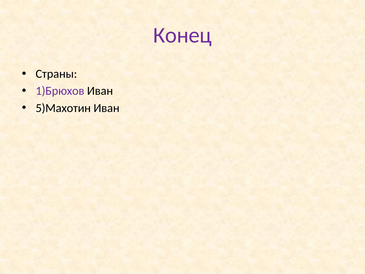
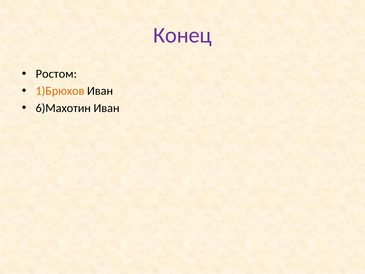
Страны: Страны -> Ростом (56, 74)
1)Брюхов colour: purple -> orange (60, 91)
5)Махотин: 5)Махотин -> 6)Махотин (63, 108)
